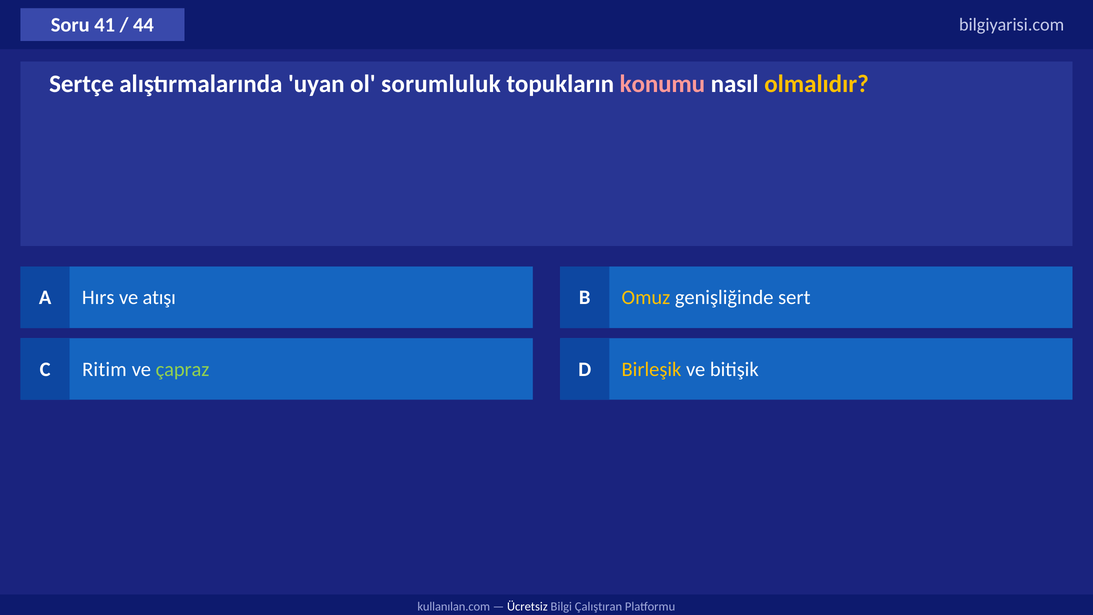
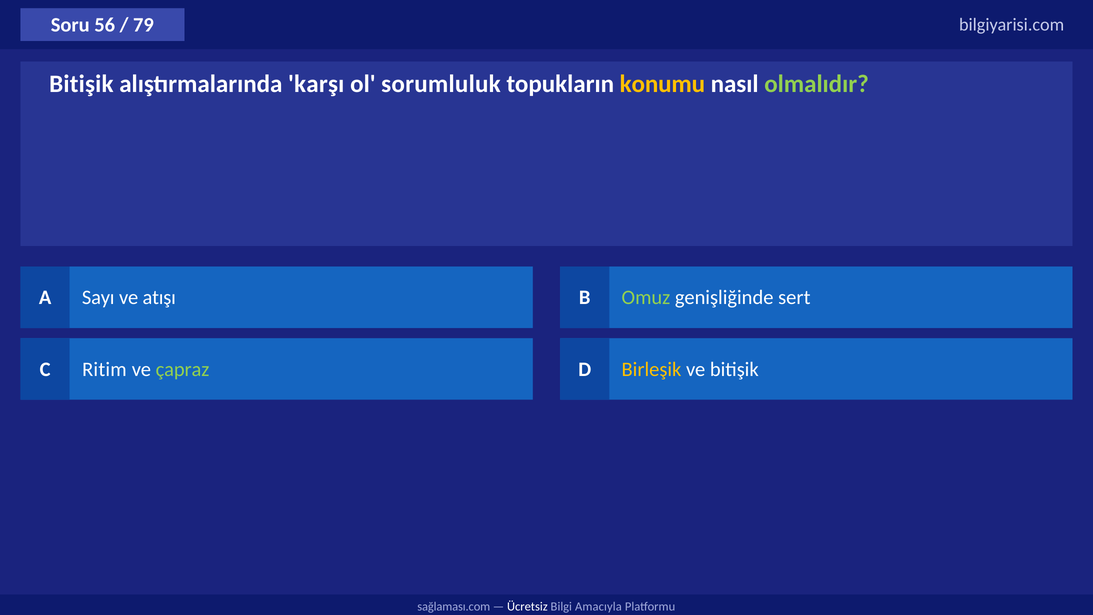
41: 41 -> 56 (105, 25)
44: 44 -> 79 (143, 25)
Sertçe: Sertçe -> Bitişik (81, 84)
uyan: uyan -> karşı (316, 84)
konumu colour: pink -> yellow (662, 84)
olmalıdır colour: yellow -> light green (817, 84)
Hırs: Hırs -> Sayı (98, 297)
Omuz colour: yellow -> light green (646, 297)
kullanılan.com: kullanılan.com -> sağlaması.com (454, 606)
Çalıştıran: Çalıştıran -> Amacıyla (598, 606)
